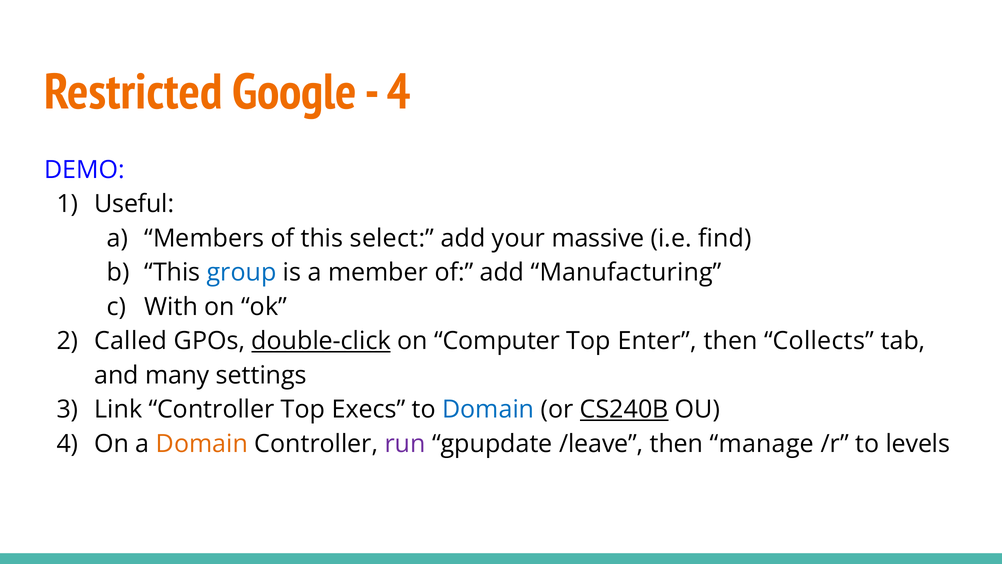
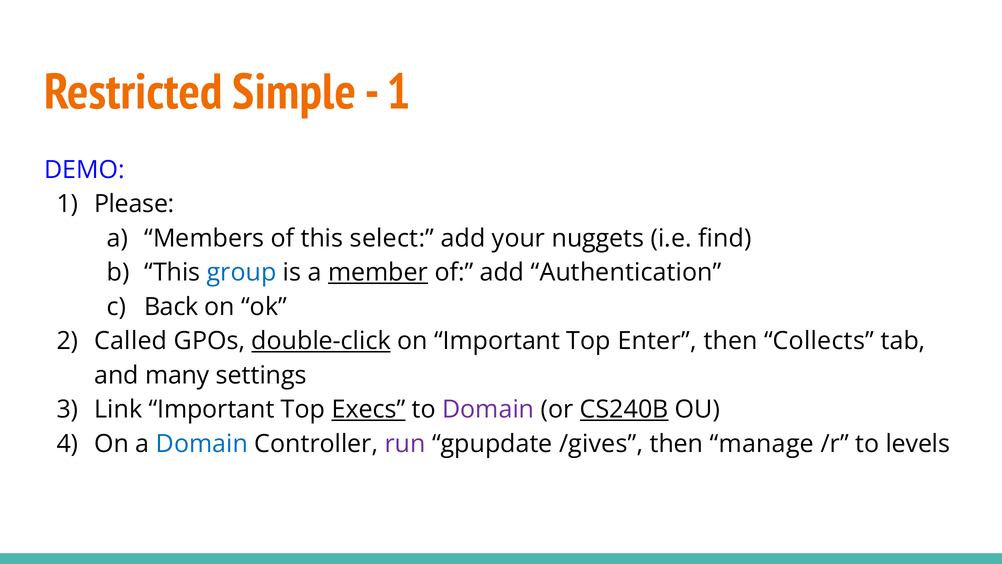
Google: Google -> Simple (294, 92)
4: 4 -> 1 (399, 92)
Useful: Useful -> Please (134, 204)
massive: massive -> nuggets (598, 238)
member underline: none -> present (378, 272)
Manufacturing: Manufacturing -> Authentication (626, 272)
With: With -> Back (171, 307)
on Computer: Computer -> Important (497, 341)
Link Controller: Controller -> Important (212, 409)
Execs underline: none -> present (368, 409)
Domain colour: blue -> purple (488, 409)
Domain colour: orange -> blue (202, 444)
/leave: /leave -> /gives (601, 444)
